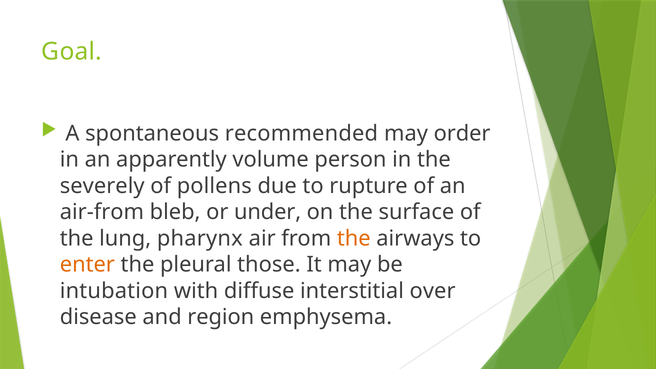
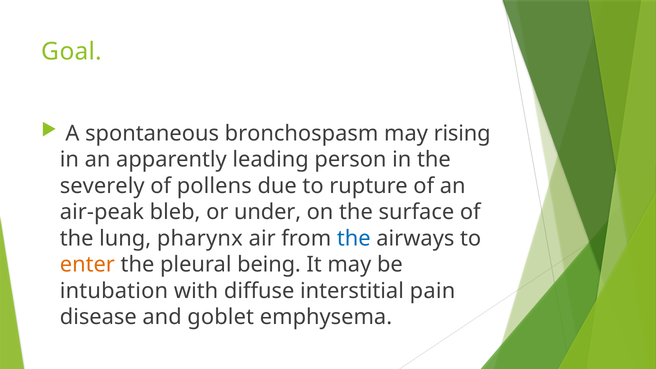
recommended: recommended -> bronchospasm (302, 133)
order: order -> rising (462, 133)
volume: volume -> leading (271, 160)
air-from: air-from -> air-peak (102, 212)
the colour: orange -> blue (354, 238)
those: those -> being (269, 265)
over: over -> pain (433, 291)
region: region -> goblet (221, 317)
